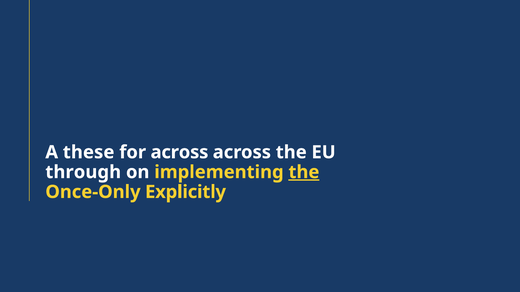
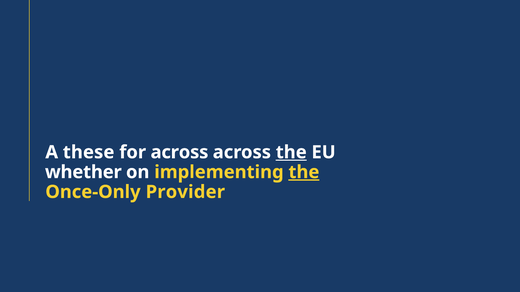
the underline: none -> present (291, 152)
through: through -> whether (83, 172)
Explicitly: Explicitly -> Provider (185, 192)
